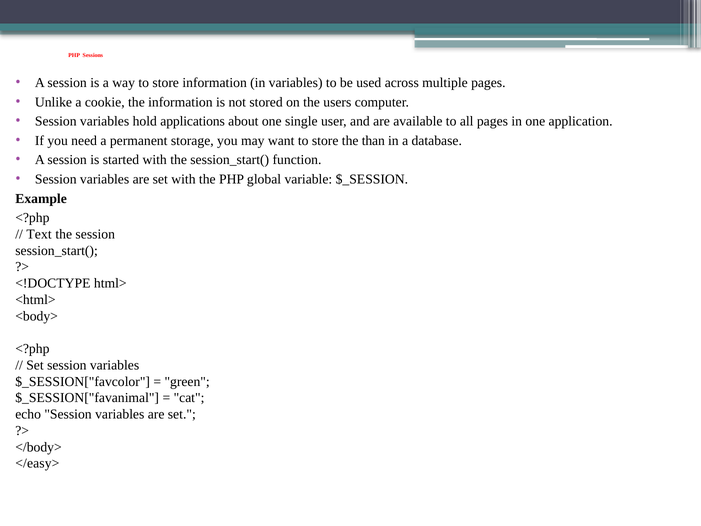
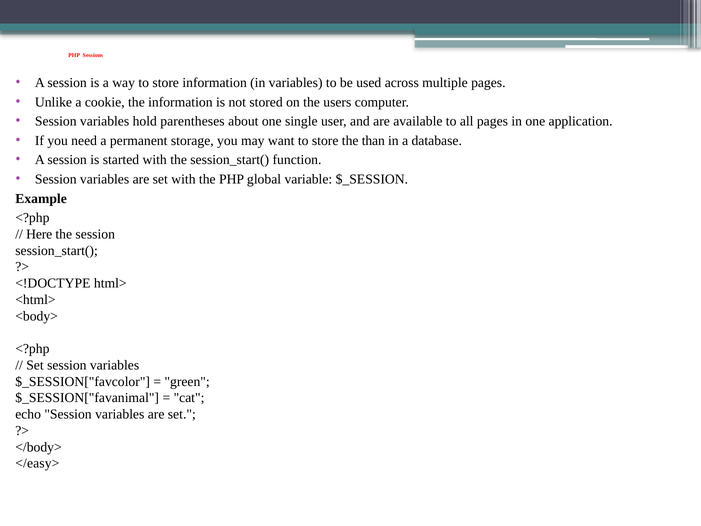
applications: applications -> parentheses (193, 121)
Text: Text -> Here (39, 234)
